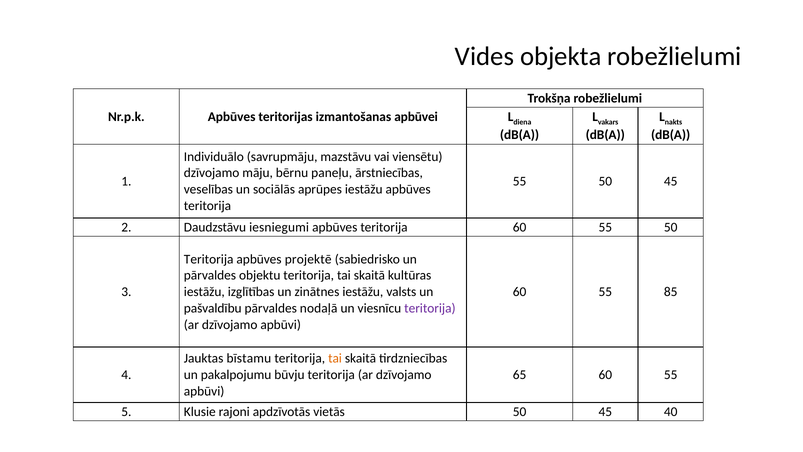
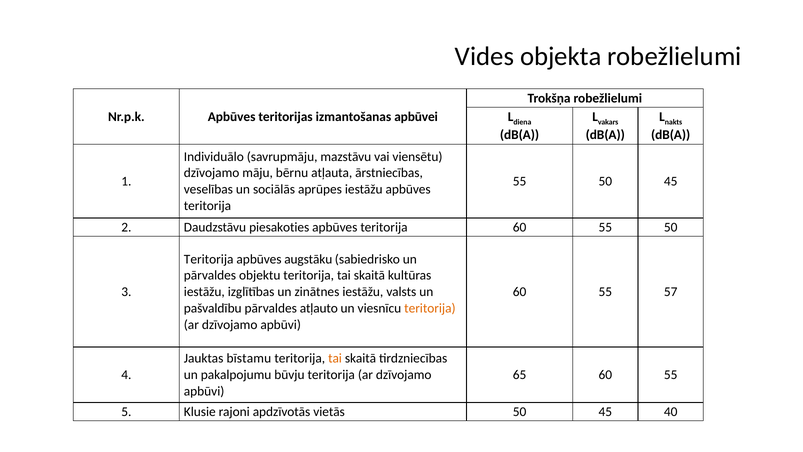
paneļu: paneļu -> atļauta (332, 173)
iesniegumi: iesniegumi -> piesakoties (279, 227)
projektē: projektē -> augstāku (308, 259)
85: 85 -> 57 (671, 292)
nodaļā: nodaļā -> atļauto (319, 308)
teritorija colour: purple -> orange (430, 308)
